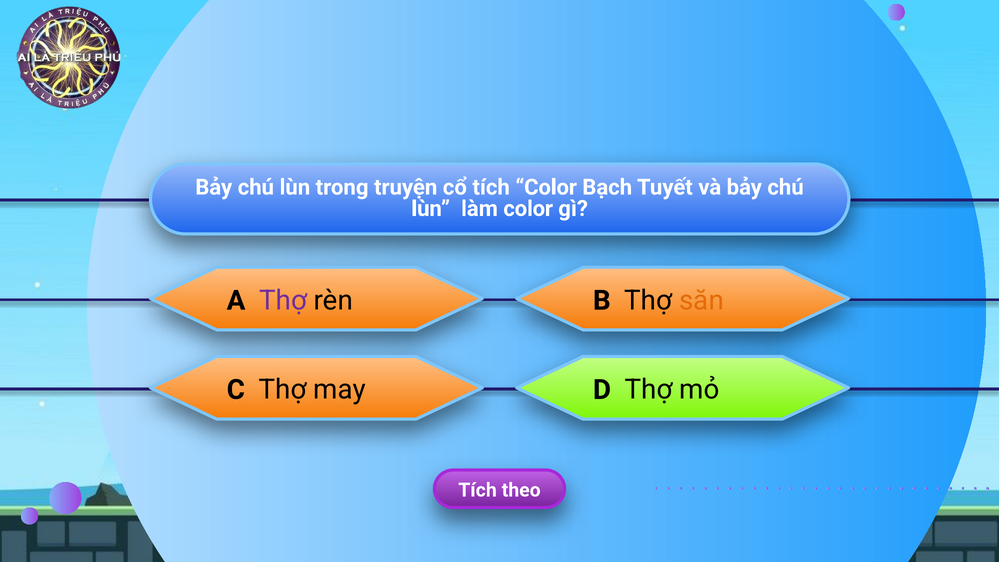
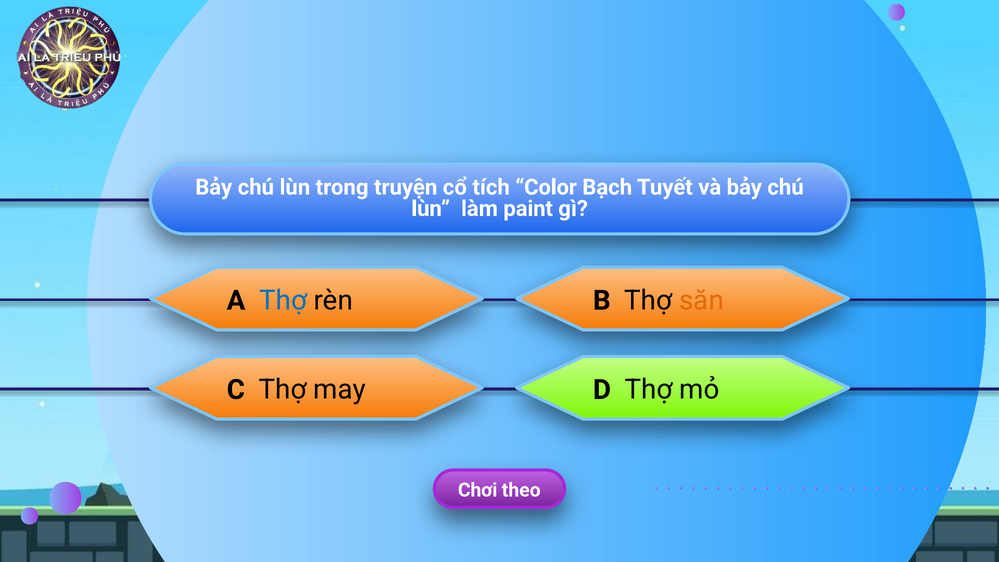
làm color: color -> paint (528, 209)
Thợ colour: purple -> blue (283, 300)
Tích: Tích -> Chơi (478, 490)
